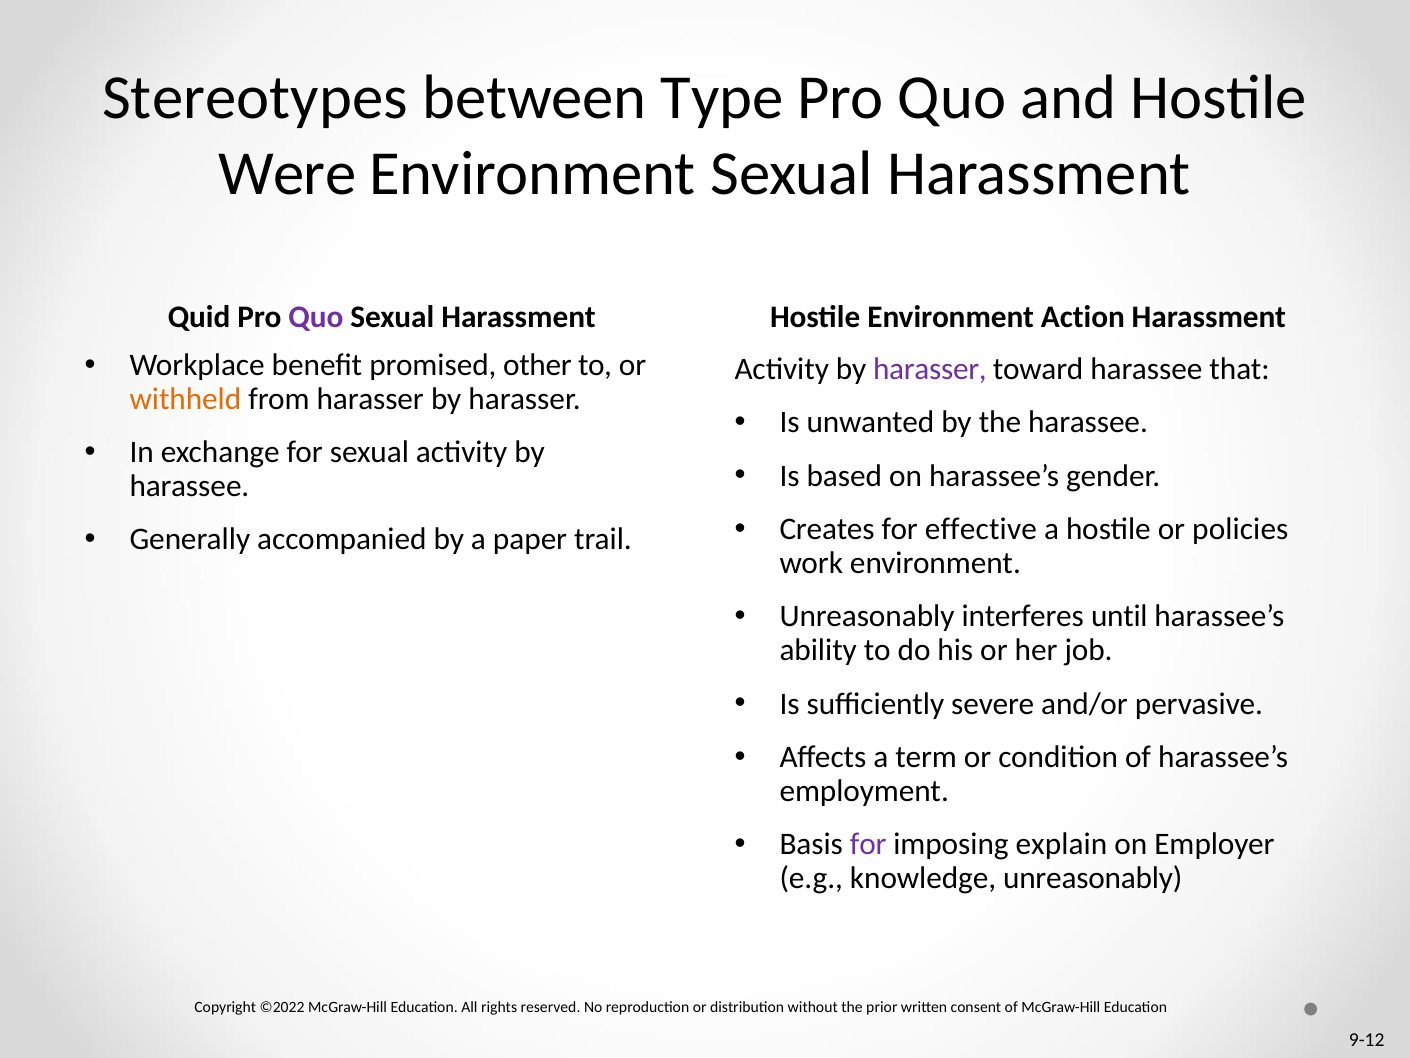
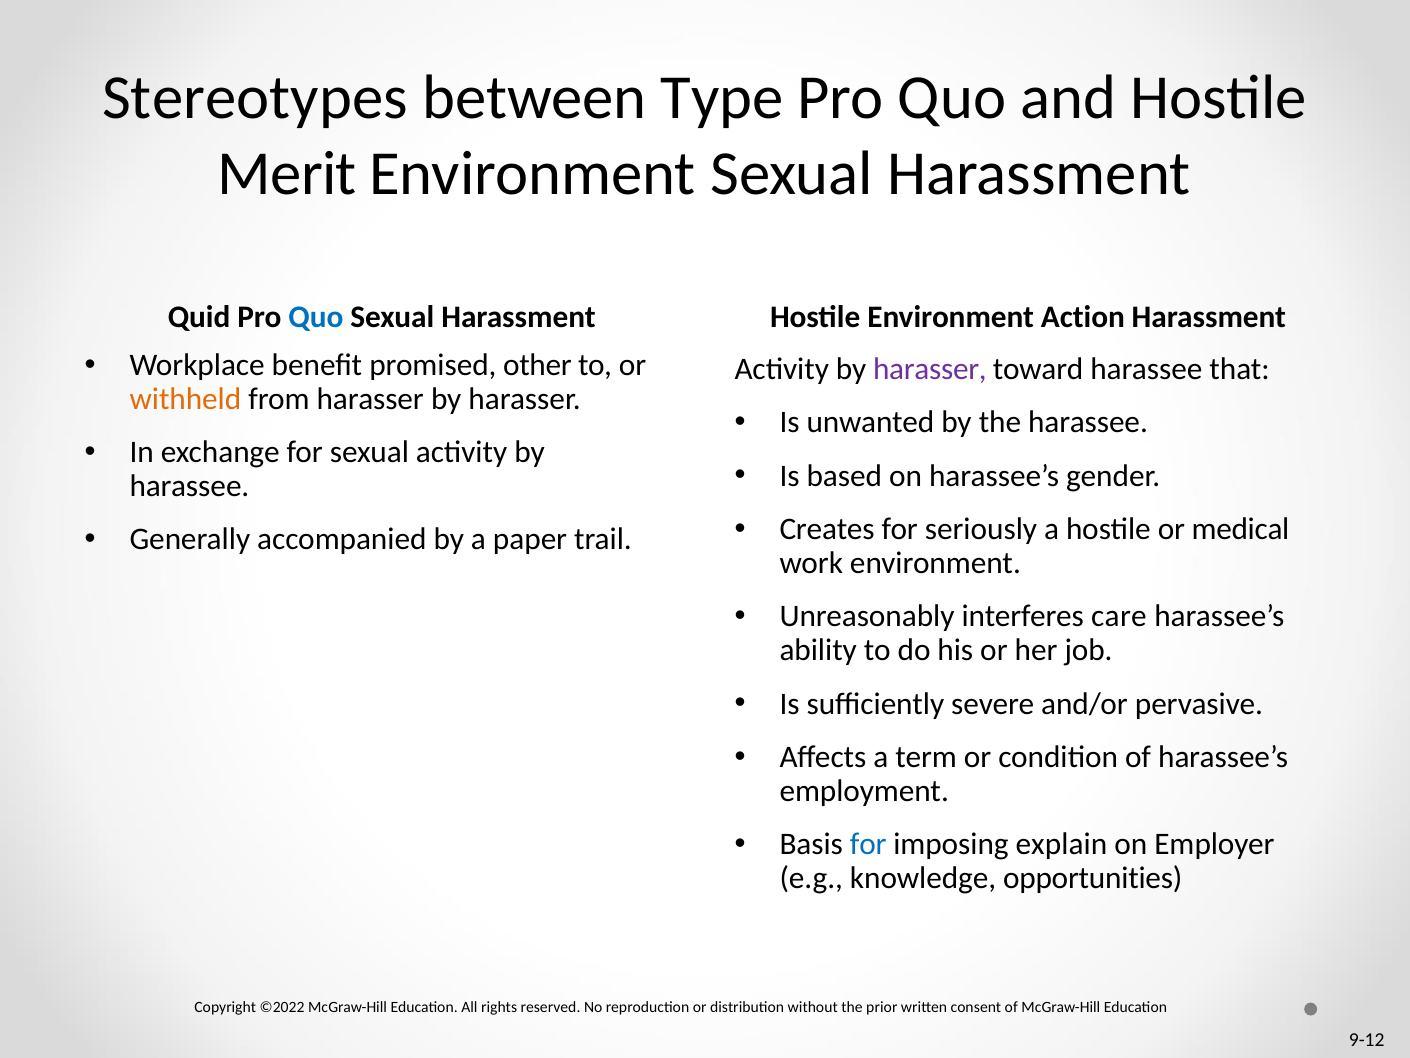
Were: Were -> Merit (287, 173)
Quo colour: purple -> blue (316, 317)
effective: effective -> seriously (981, 529)
policies: policies -> medical (1241, 529)
until: until -> care (1119, 616)
for colour: purple -> blue (868, 844)
knowledge unreasonably: unreasonably -> opportunities (1093, 878)
